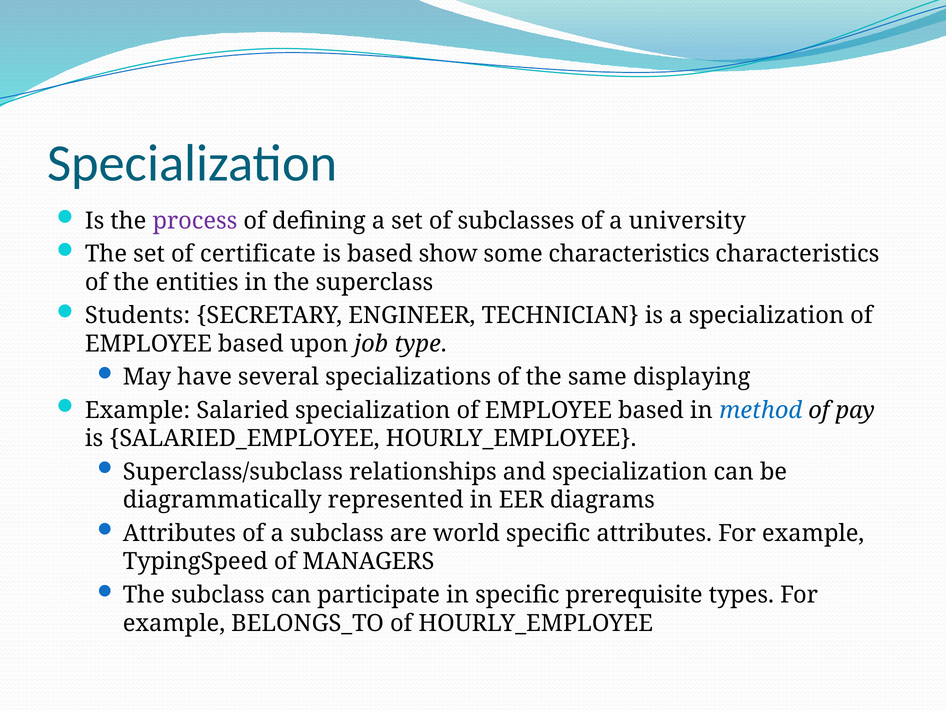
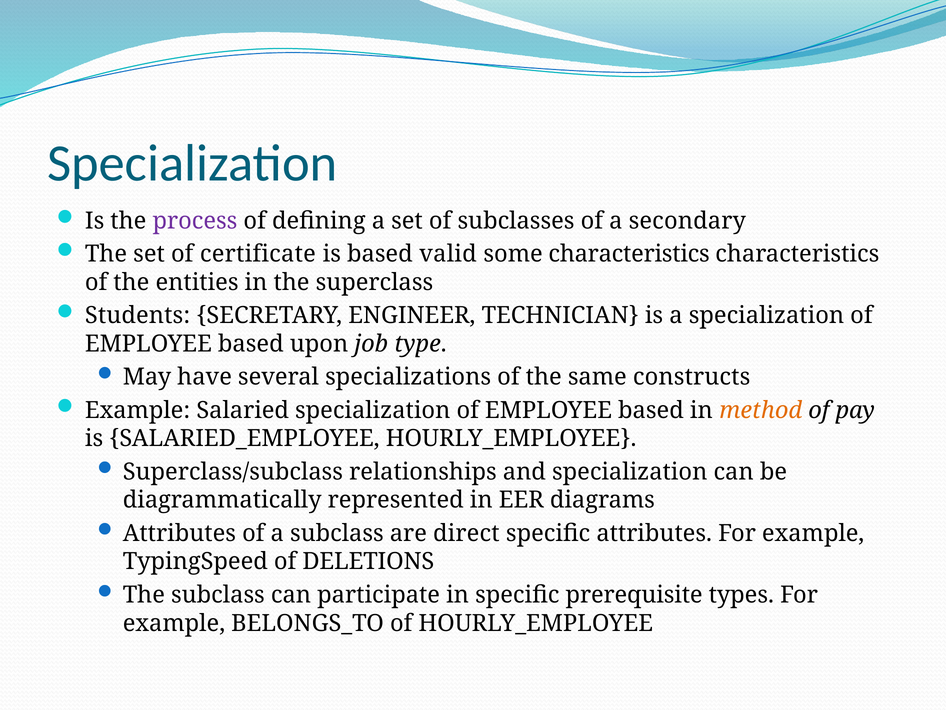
university: university -> secondary (687, 221)
show: show -> valid (448, 254)
displaying: displaying -> constructs (692, 377)
method colour: blue -> orange (761, 410)
world: world -> direct (466, 533)
MANAGERS: MANAGERS -> DELETIONS (368, 561)
